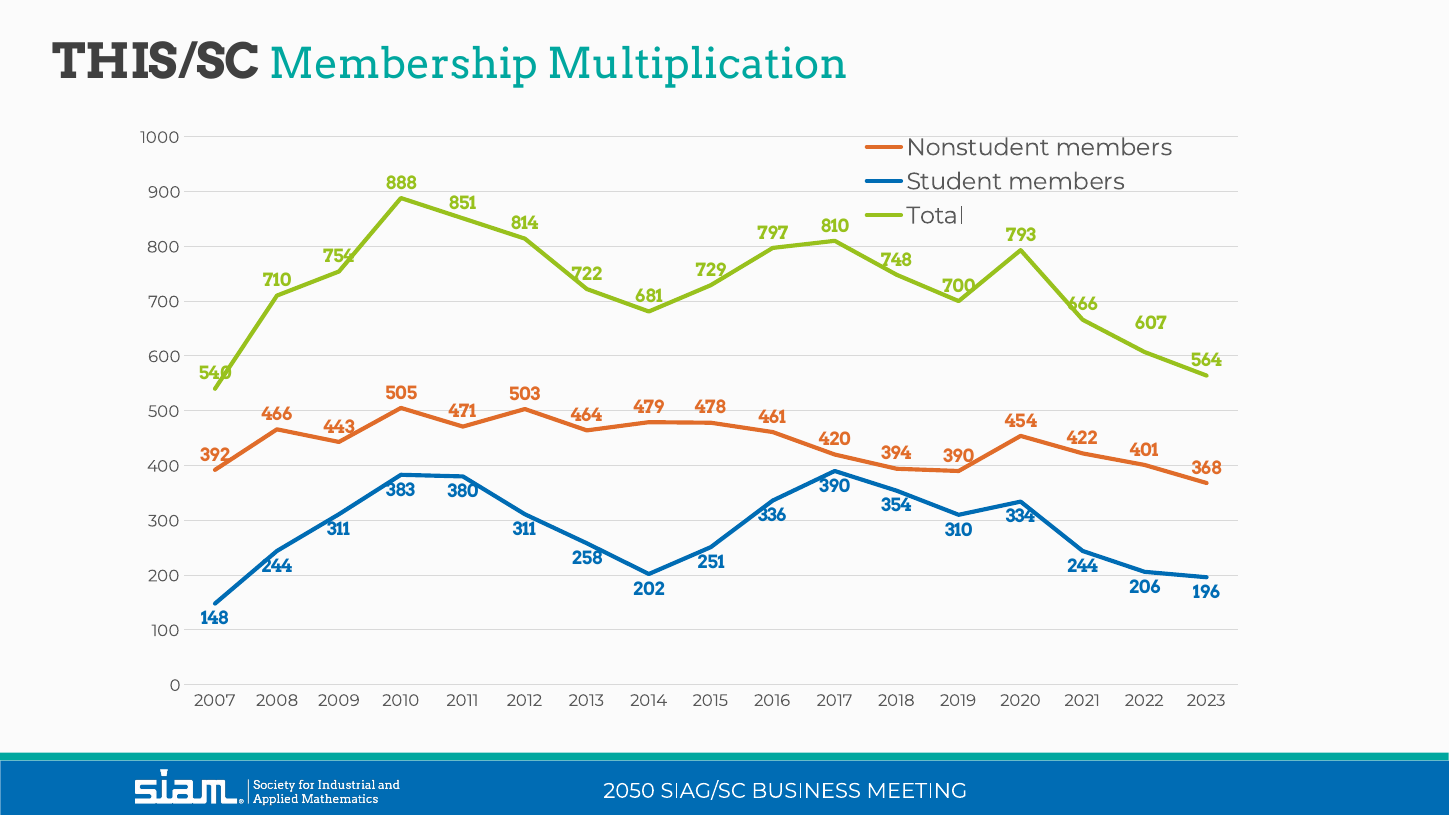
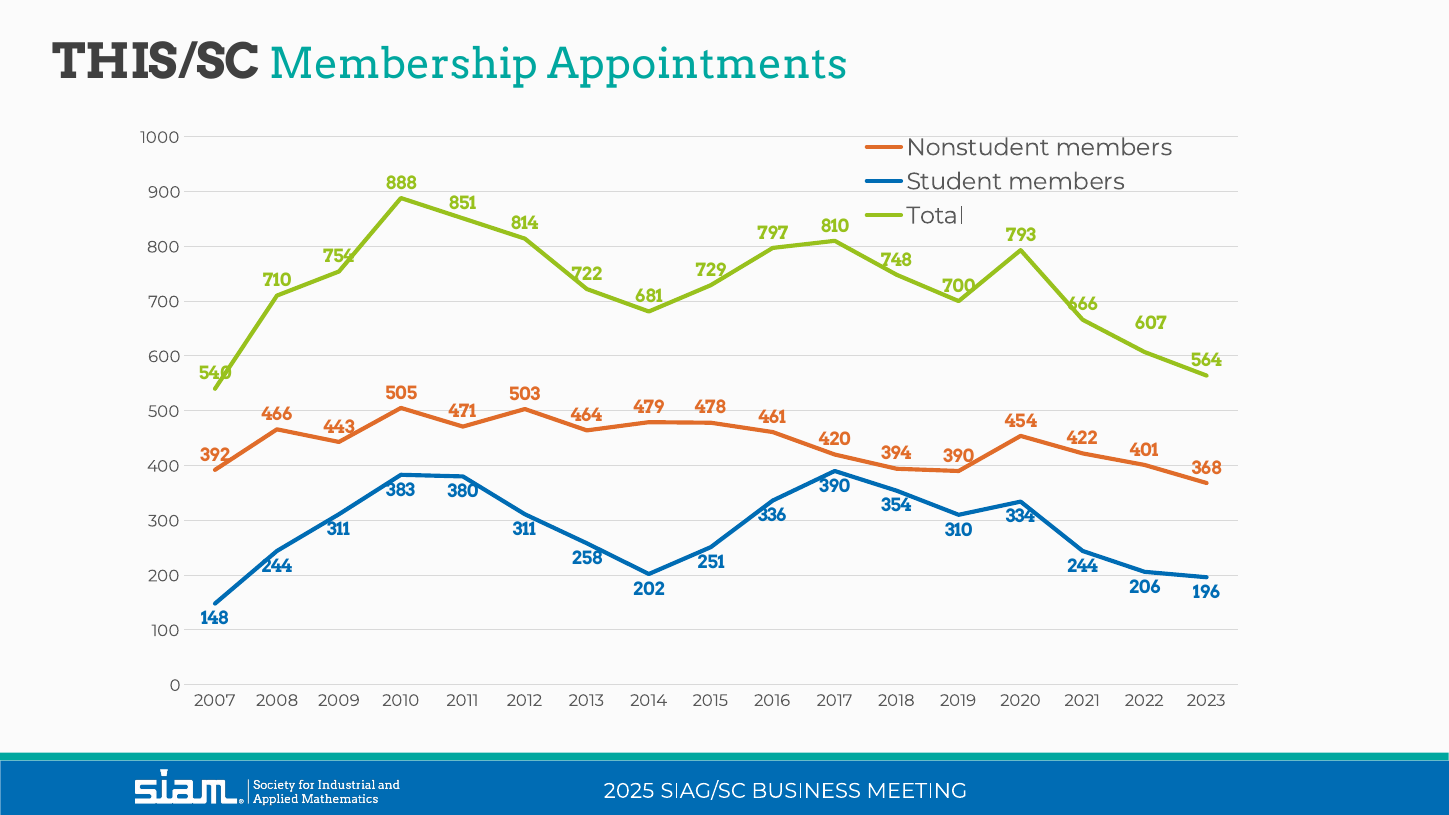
Multiplication: Multiplication -> Appointments (697, 64)
2050: 2050 -> 2025 (629, 791)
